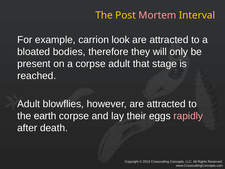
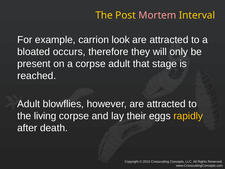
bodies: bodies -> occurs (69, 52)
earth: earth -> living (45, 116)
rapidly colour: pink -> yellow (188, 116)
